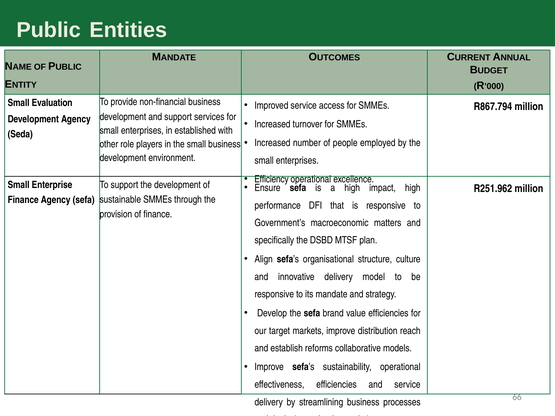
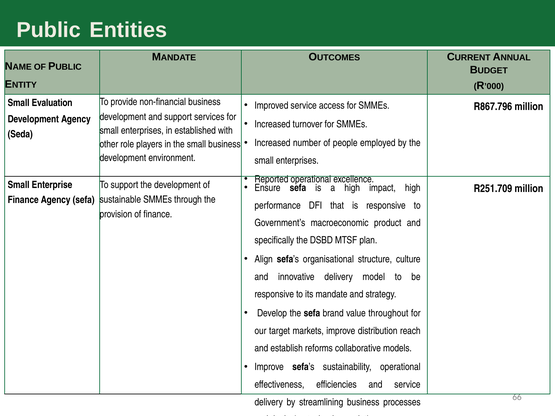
R867.794: R867.794 -> R867.796 (493, 107)
Efficiency: Efficiency -> Reported (271, 179)
R251.962: R251.962 -> R251.709 (493, 189)
matters: matters -> product (388, 223)
value efficiencies: efficiencies -> throughout (388, 313)
